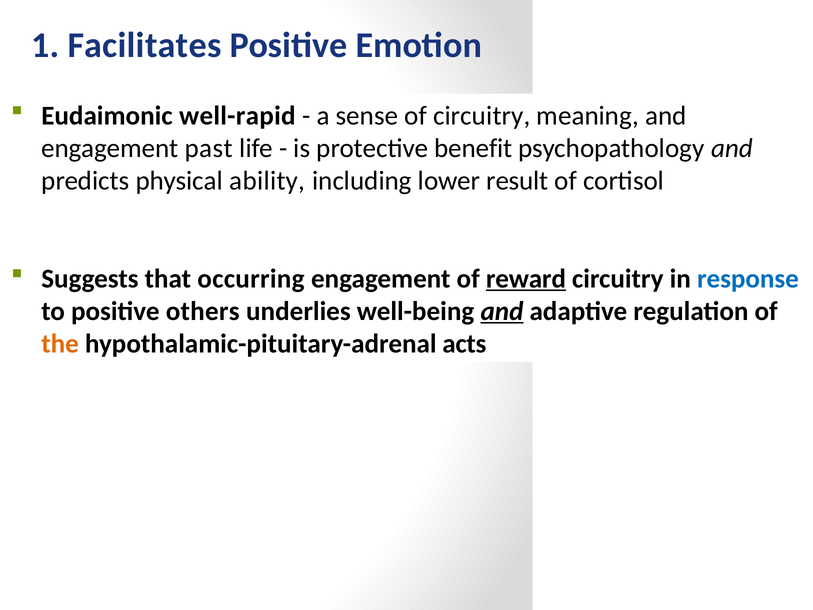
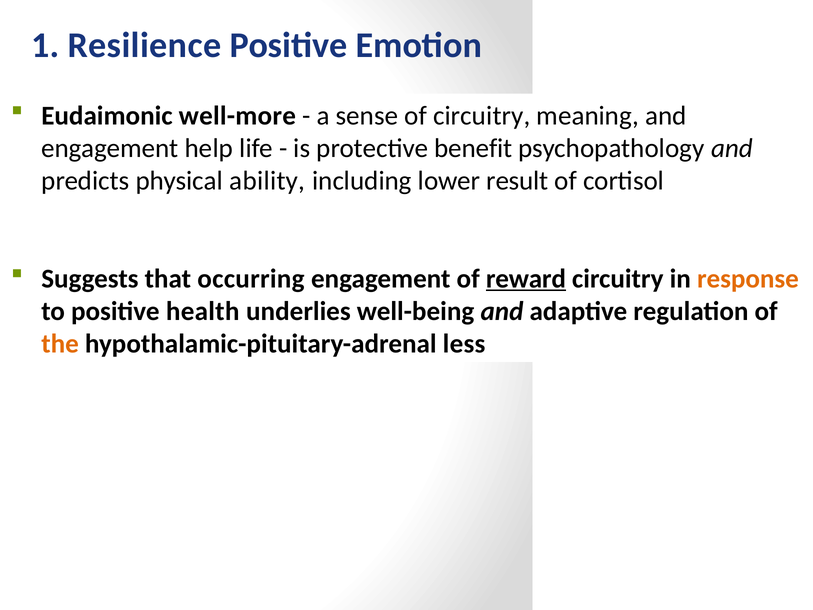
Facilitates: Facilitates -> Resilience (144, 45)
well-rapid: well-rapid -> well-more (237, 116)
past: past -> help (209, 148)
response colour: blue -> orange (748, 278)
others: others -> health (203, 311)
and underline: present -> none (502, 311)
acts: acts -> less (464, 343)
